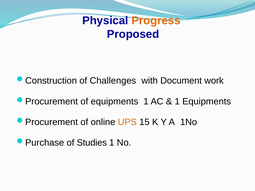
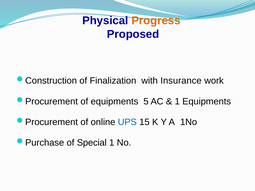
Challenges: Challenges -> Finalization (113, 81)
Document: Document -> Insurance (181, 81)
equipments 1: 1 -> 5 (146, 102)
UPS colour: orange -> blue (127, 122)
Studies: Studies -> Special (92, 143)
